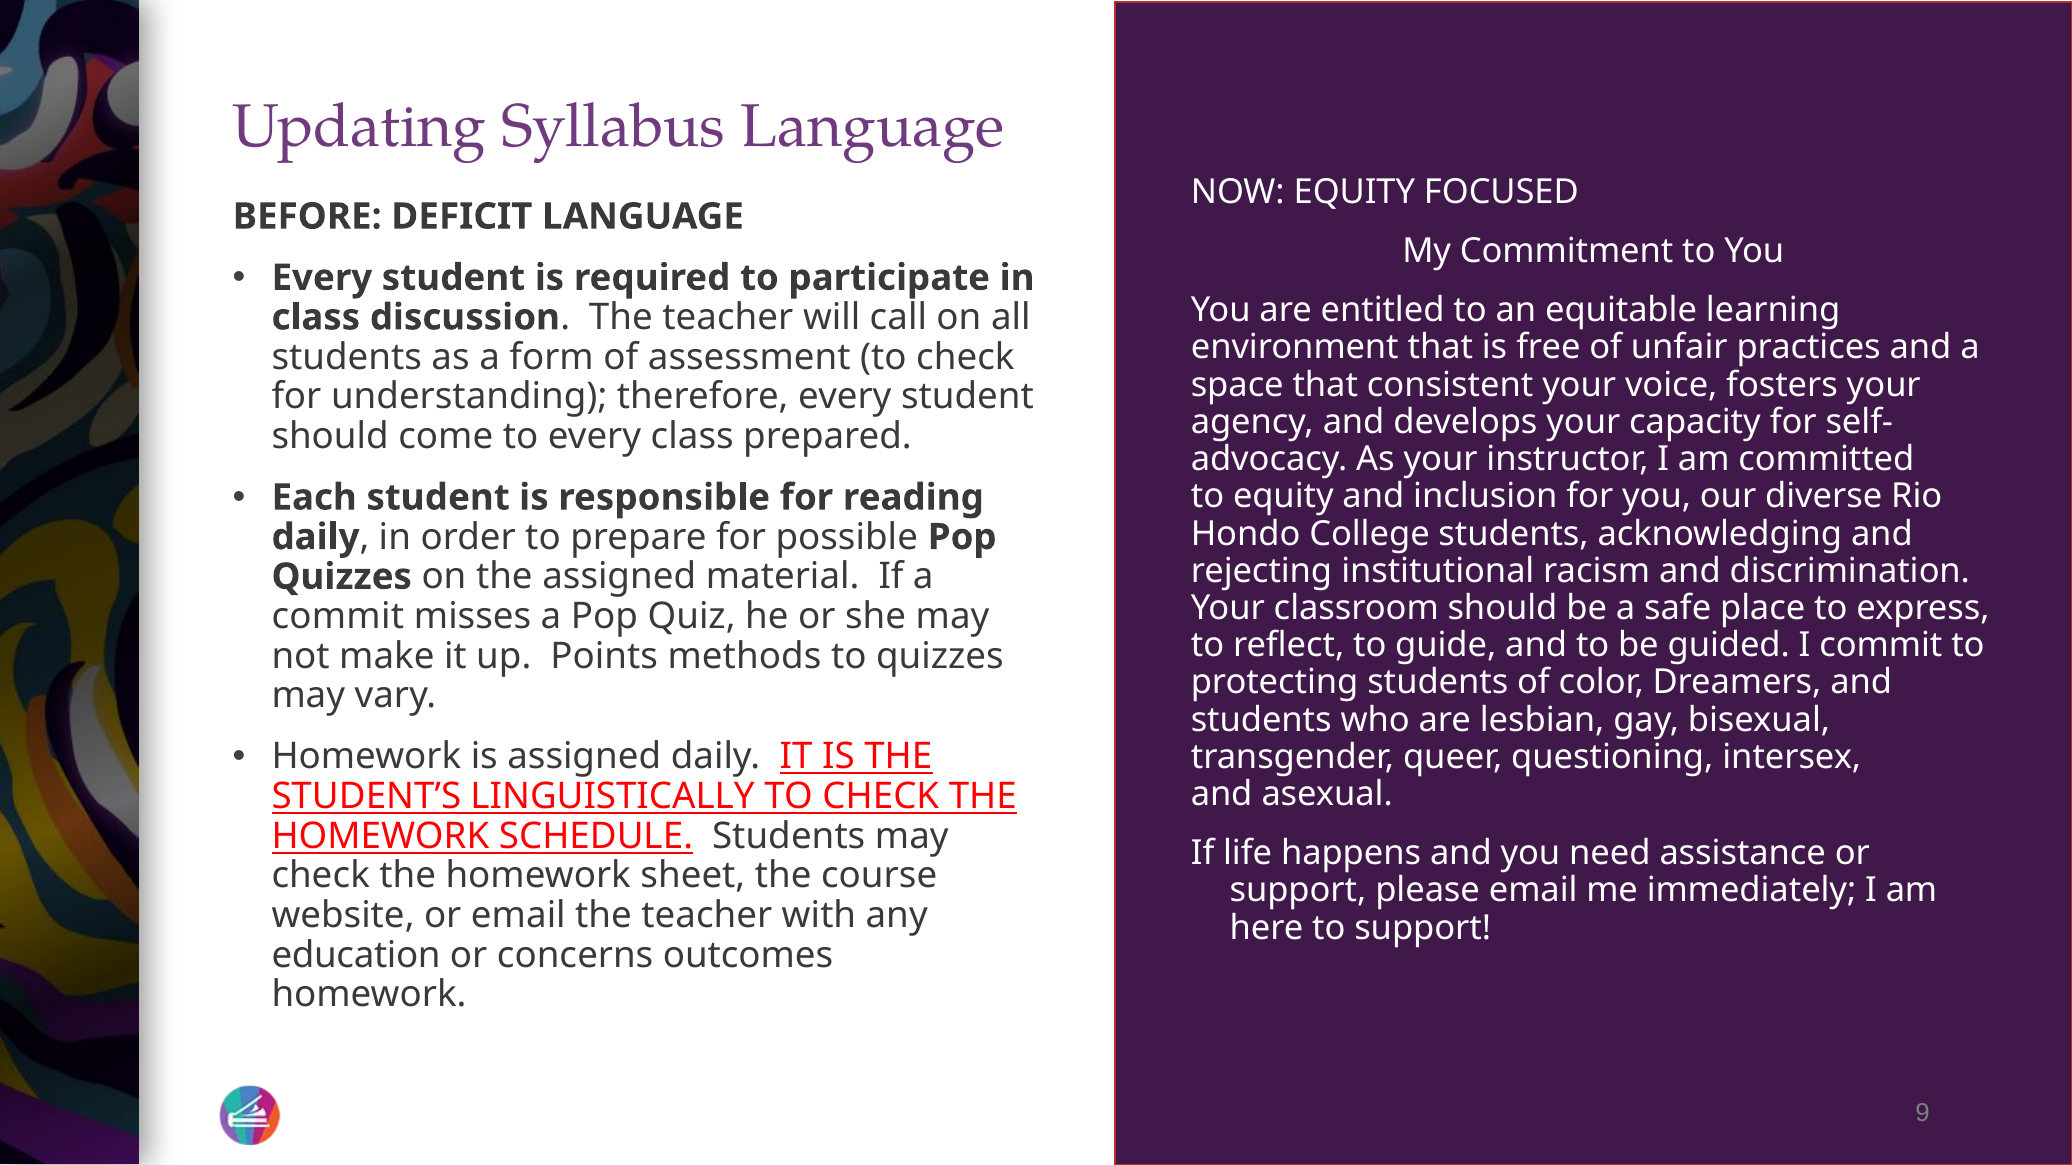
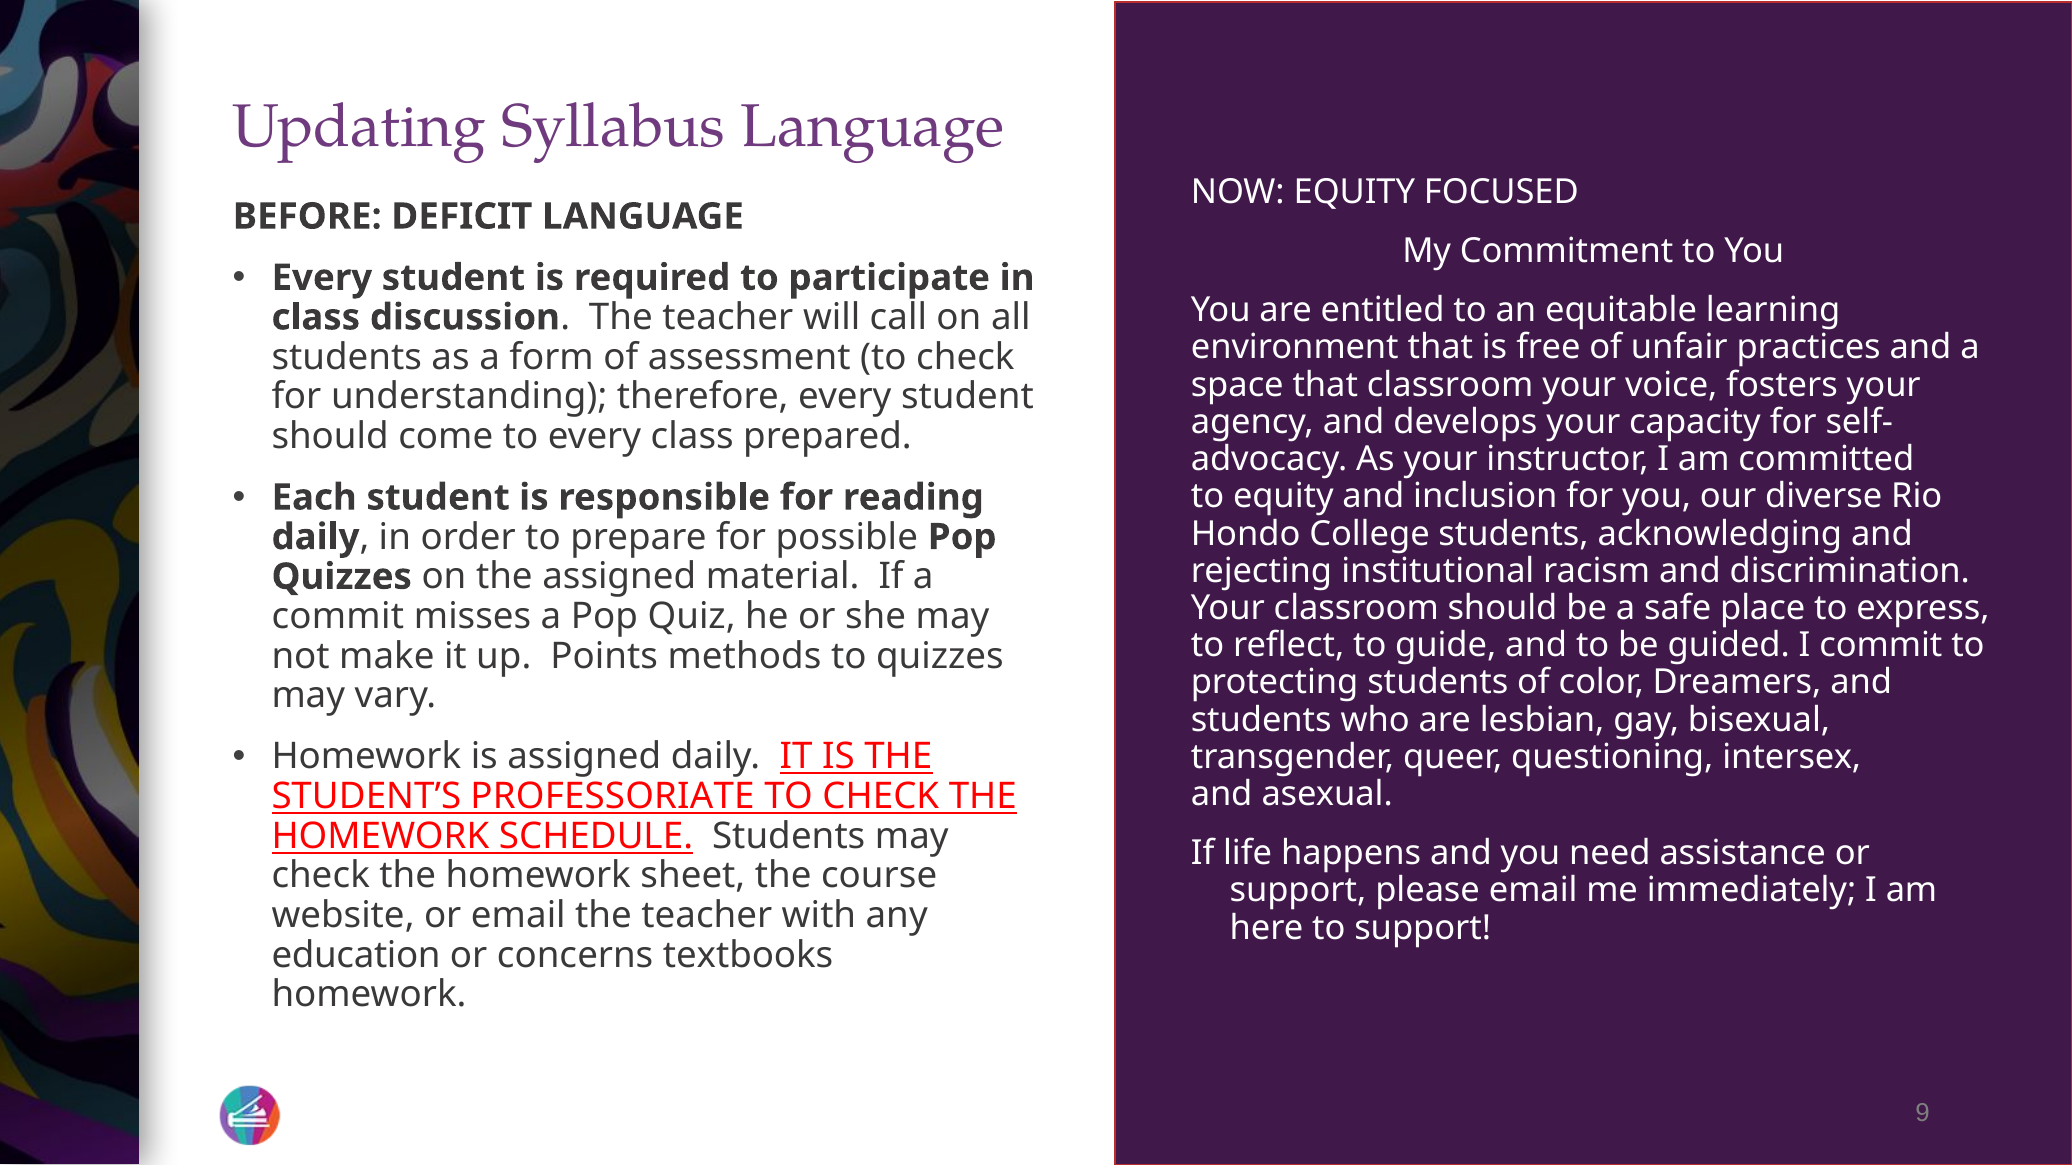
that consistent: consistent -> classroom (1450, 385)
LINGUISTICALLY: LINGUISTICALLY -> PROFESSORIATE (613, 797)
outcomes: outcomes -> textbooks (748, 955)
